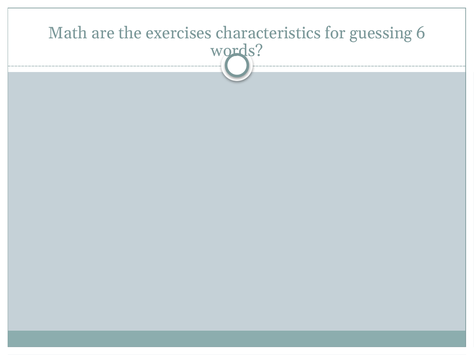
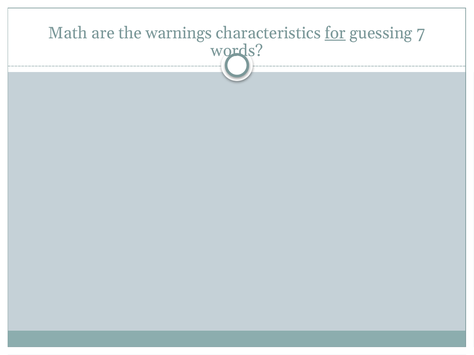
exercises: exercises -> warnings (179, 33)
for underline: none -> present (335, 33)
6: 6 -> 7 (421, 33)
